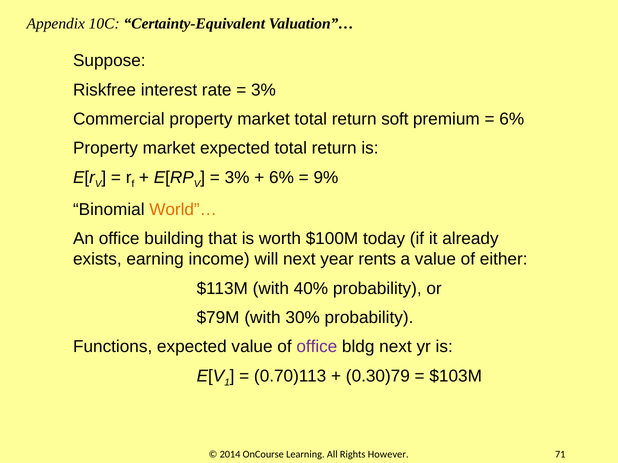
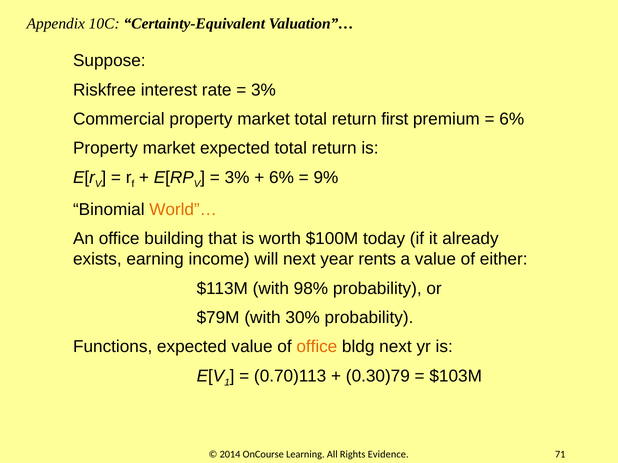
soft: soft -> first (395, 119)
40%: 40% -> 98% (311, 289)
office colour: purple -> orange (317, 347)
However: However -> Evidence (388, 455)
